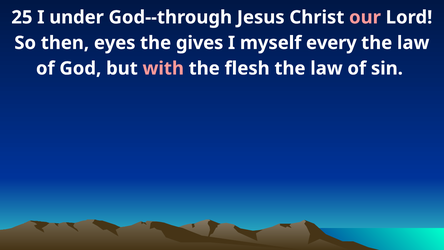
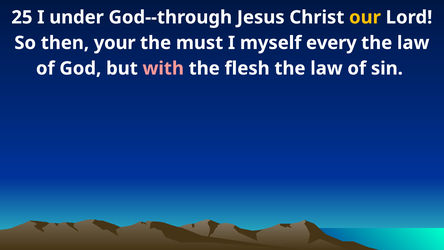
our colour: pink -> yellow (365, 17)
eyes: eyes -> your (115, 43)
gives: gives -> must (200, 43)
